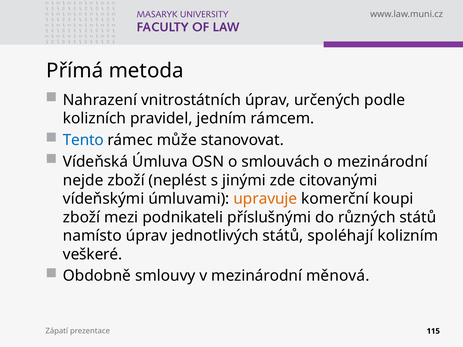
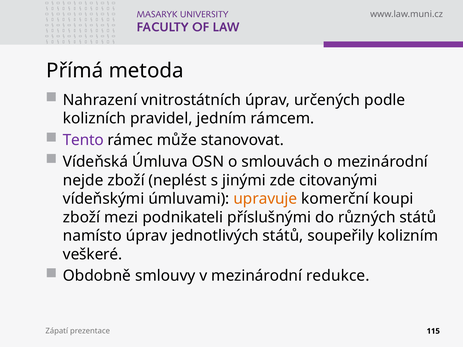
Tento colour: blue -> purple (83, 140)
spoléhají: spoléhají -> soupeřily (341, 236)
měnová: měnová -> redukce (338, 276)
